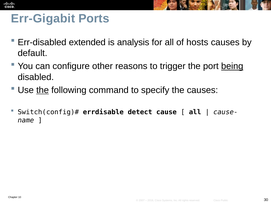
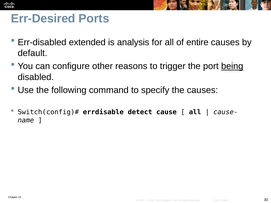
Err-Gigabit: Err-Gigabit -> Err-Desired (43, 19)
hosts: hosts -> entire (197, 42)
the underline: present -> none (43, 90)
